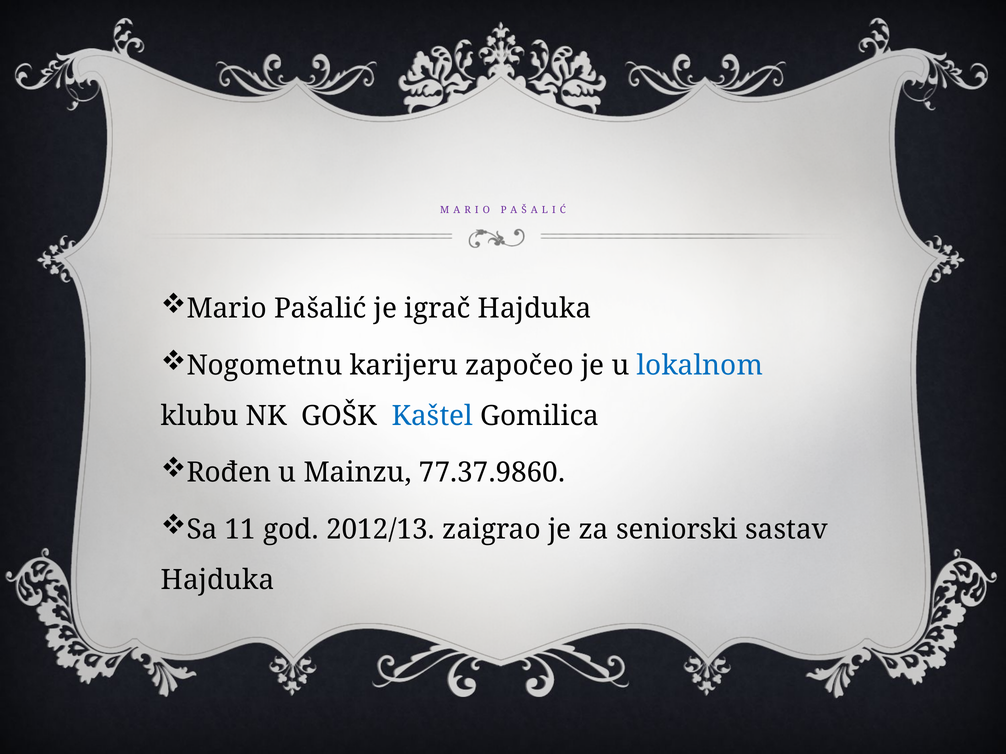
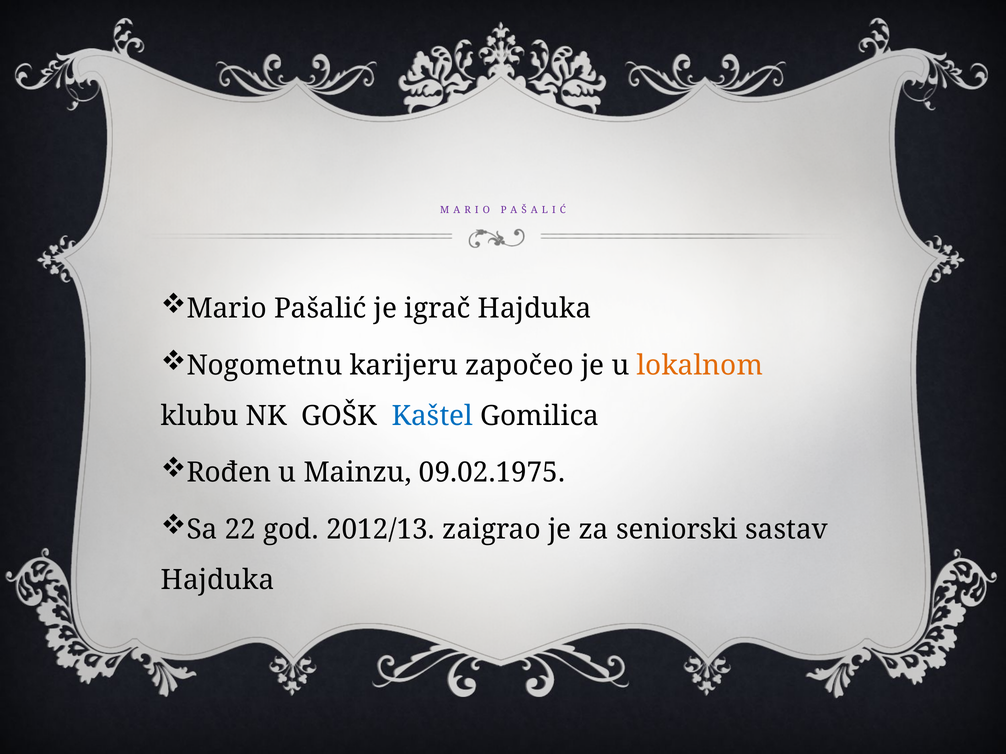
lokalnom colour: blue -> orange (700, 366)
77.37.9860: 77.37.9860 -> 09.02.1975 (492, 473)
11: 11 -> 22 (240, 530)
